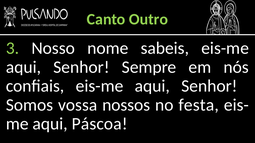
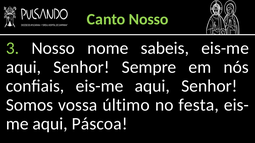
Canto Outro: Outro -> Nosso (149, 19)
nossos: nossos -> último (126, 105)
